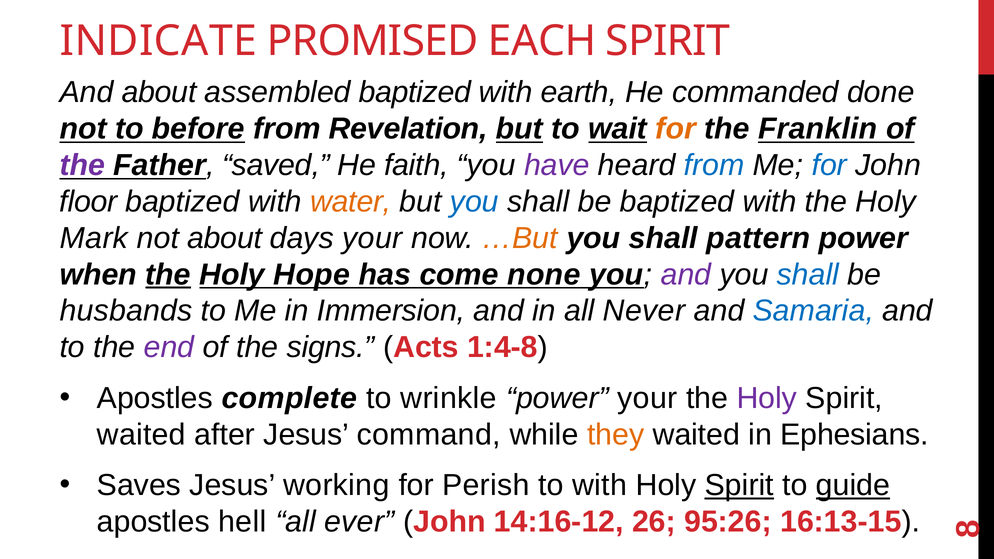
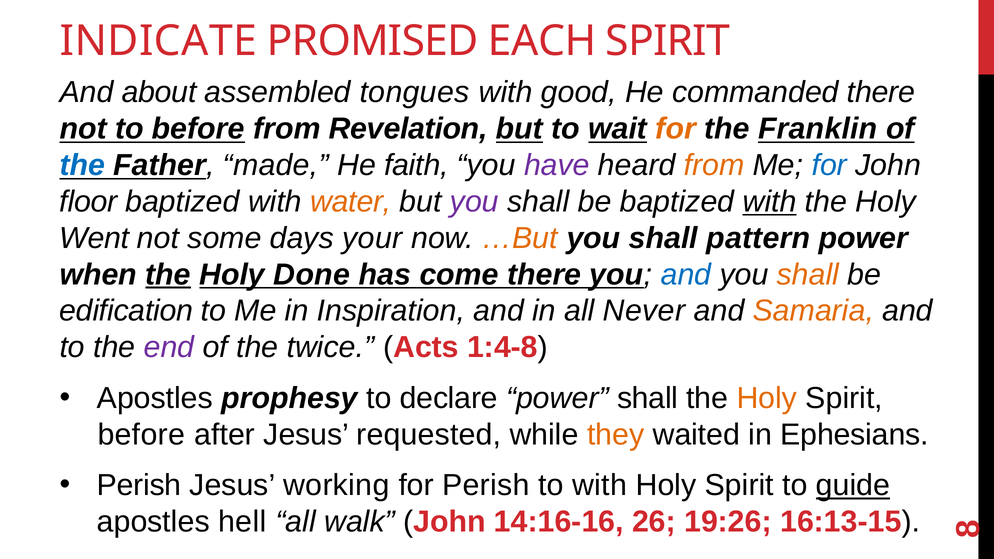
assembled baptized: baptized -> tongues (415, 92)
earth: earth -> good (579, 92)
commanded done: done -> there (881, 92)
the colour: purple -> blue (82, 165)
saved: saved -> made (276, 165)
from colour: blue -> orange (714, 165)
you colour: blue -> purple (474, 202)
with underline: none -> present (770, 202)
Mark: Mark -> Went (94, 238)
not about: about -> some (225, 238)
Hope: Hope -> Done (312, 275)
come none: none -> there (544, 275)
and colour: purple -> blue (686, 275)
shall colour: blue -> orange (808, 275)
husbands: husbands -> edification (126, 311)
Immersion: Immersion -> Inspiration (391, 311)
Samaria colour: blue -> orange (813, 311)
signs: signs -> twice (330, 347)
complete: complete -> prophesy (290, 398)
wrinkle: wrinkle -> declare (449, 398)
power your: your -> shall (648, 398)
Holy colour: purple -> orange (767, 398)
waited: waited -> before (141, 435)
command: command -> requested (429, 435)
Saves: Saves -> Perish (139, 485)
Spirit underline: present -> none (739, 485)
ever: ever -> walk (360, 522)
14:16-12: 14:16-12 -> 14:16-16 (559, 522)
95:26: 95:26 -> 19:26 (728, 522)
